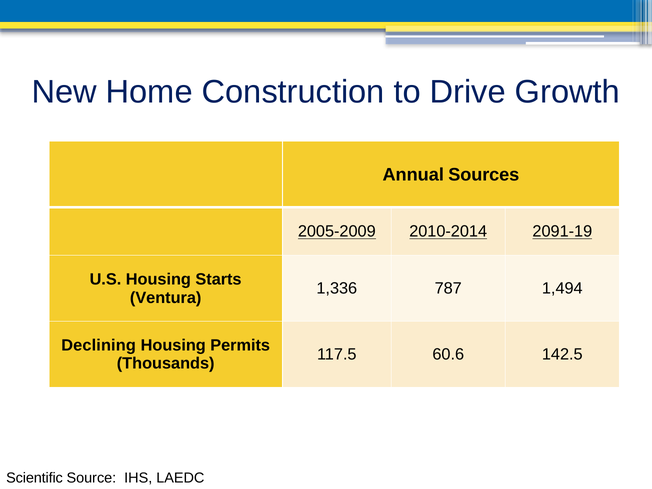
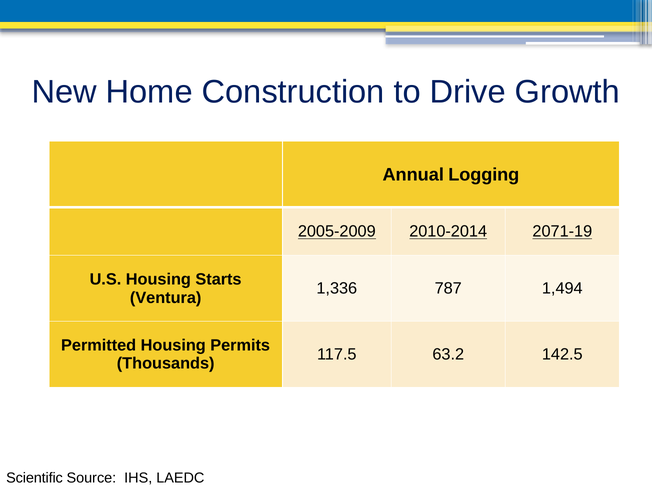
Sources: Sources -> Logging (484, 175)
2091-19: 2091-19 -> 2071-19 (562, 232)
Declining: Declining -> Permitted (99, 345)
60.6: 60.6 -> 63.2 (448, 354)
